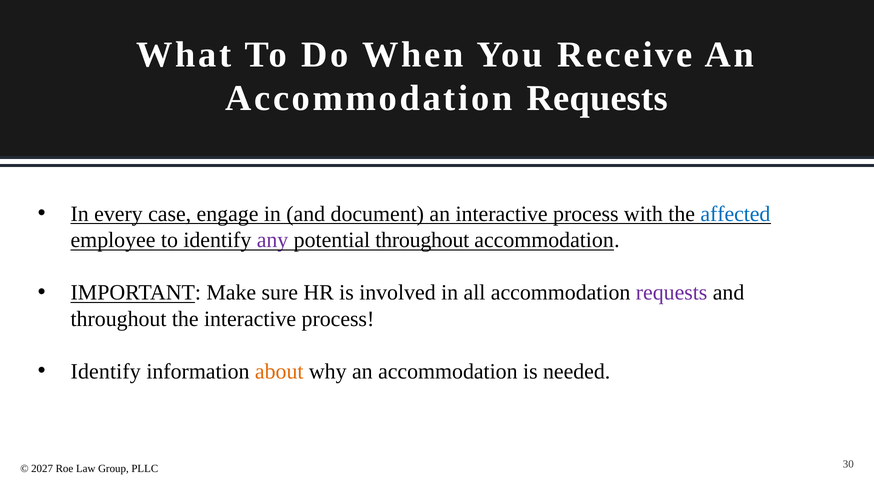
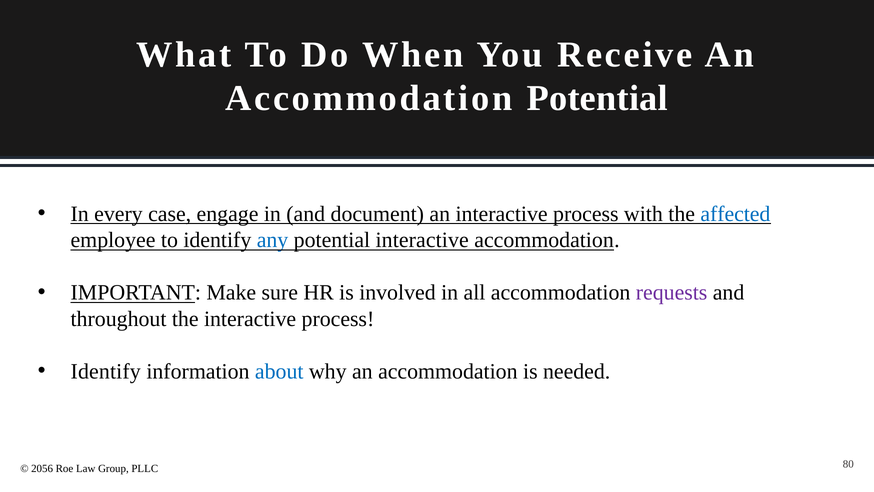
Requests: Requests -> Potential (597, 98)
any colour: purple -> blue (273, 240)
potential throughout: throughout -> interactive (422, 240)
about colour: orange -> blue (279, 371)
2027: 2027 -> 2056 (42, 468)
30: 30 -> 80 (848, 464)
